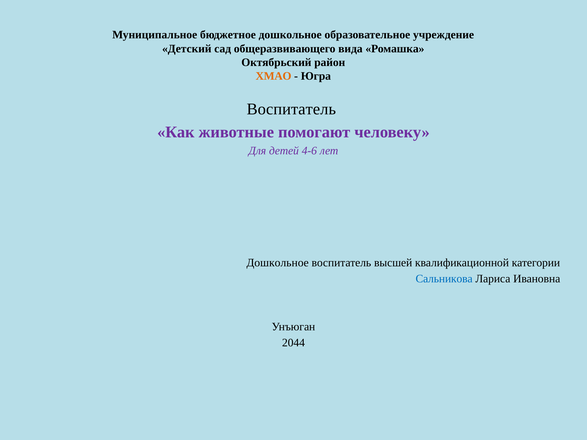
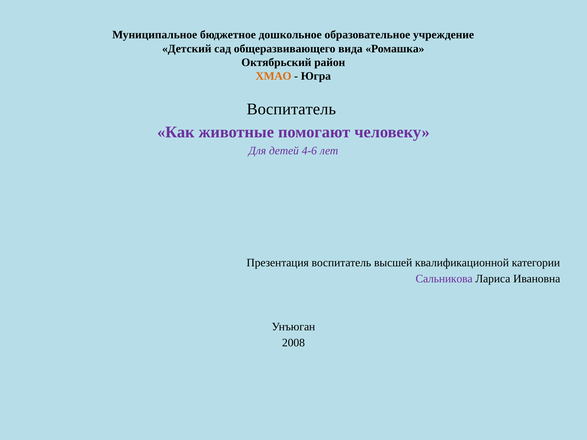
Дошкольное: Дошкольное -> Презентация (278, 263)
Сальникова colour: blue -> purple (444, 279)
2044: 2044 -> 2008 (293, 343)
